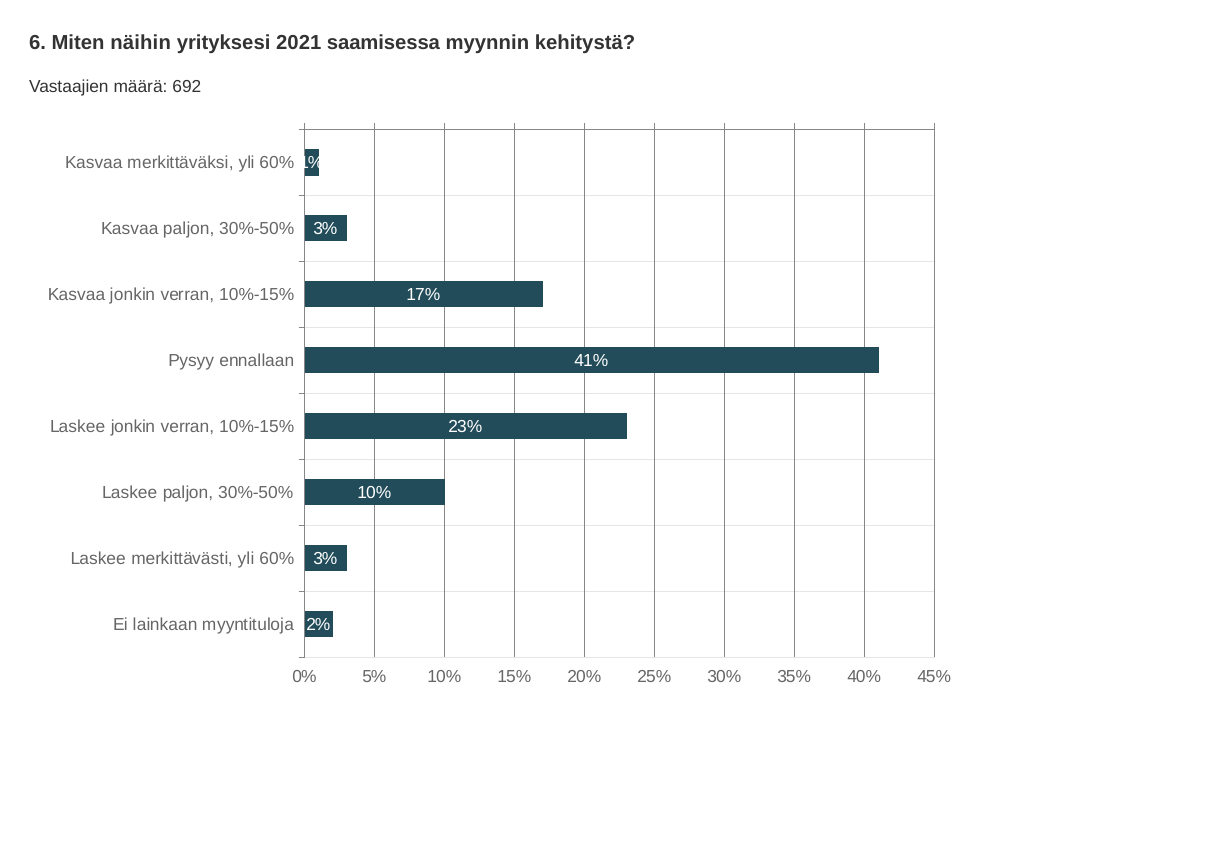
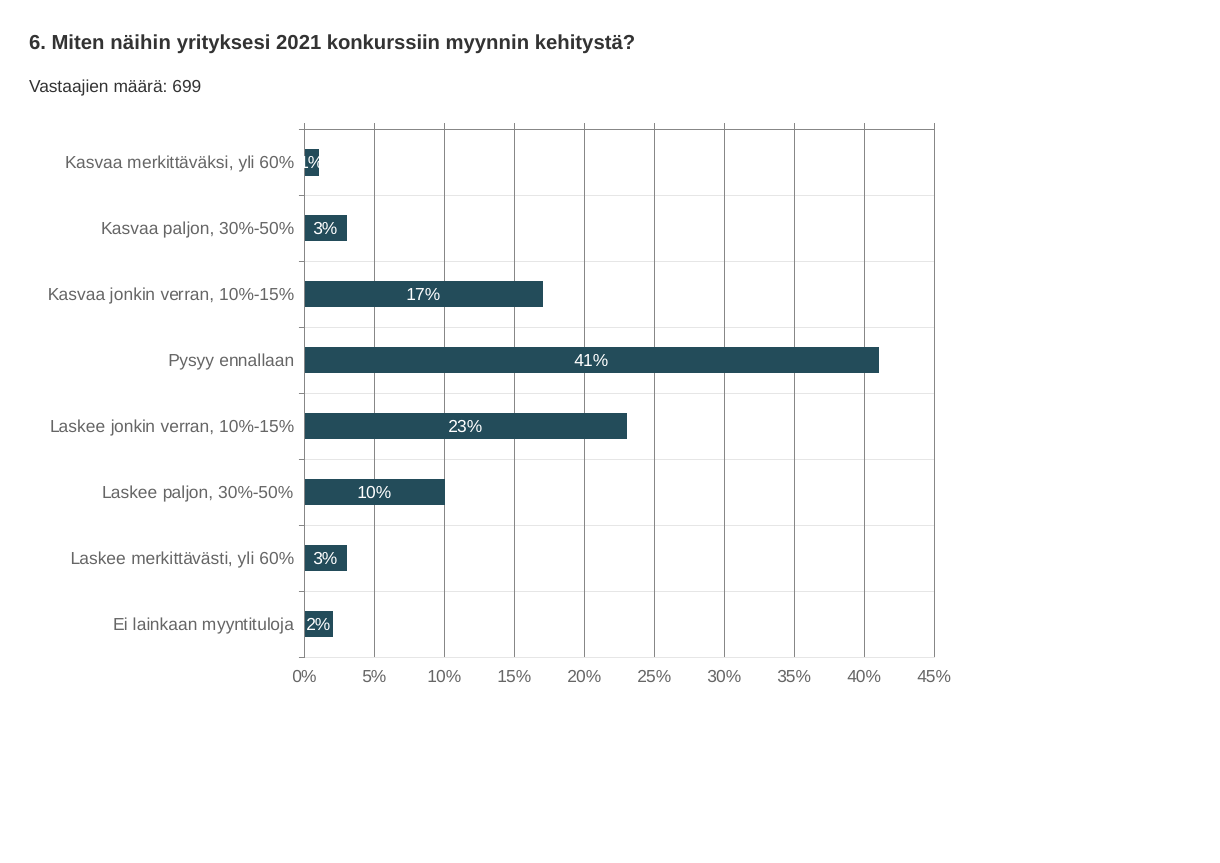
saamisessa: saamisessa -> konkurssiin (383, 43)
692: 692 -> 699 (187, 87)
